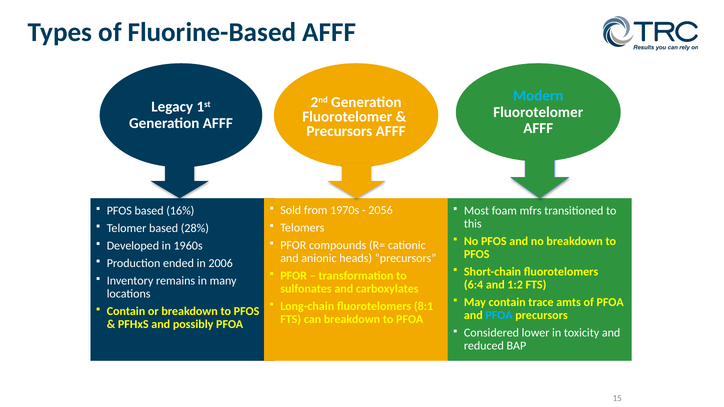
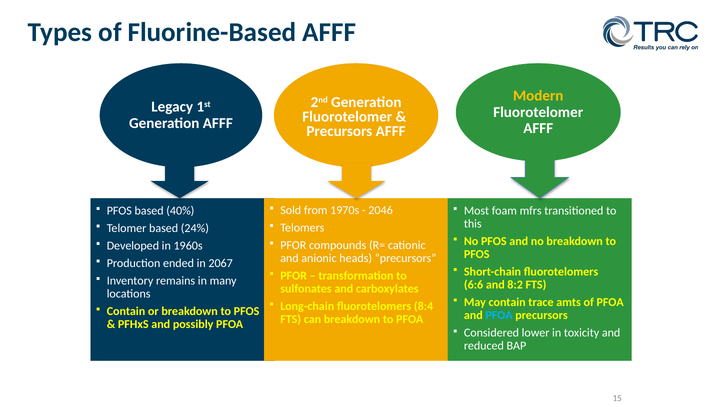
Modern colour: light blue -> yellow (538, 96)
2056: 2056 -> 2046 (381, 210)
16%: 16% -> 40% (180, 211)
28%: 28% -> 24% (195, 228)
2006: 2006 -> 2067 (221, 263)
6:4: 6:4 -> 6:6 (474, 285)
1:2: 1:2 -> 8:2 (515, 285)
8:1: 8:1 -> 8:4 (424, 306)
